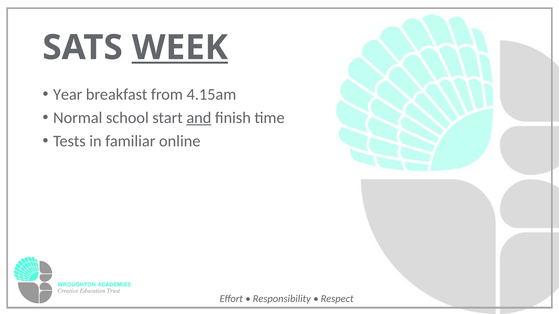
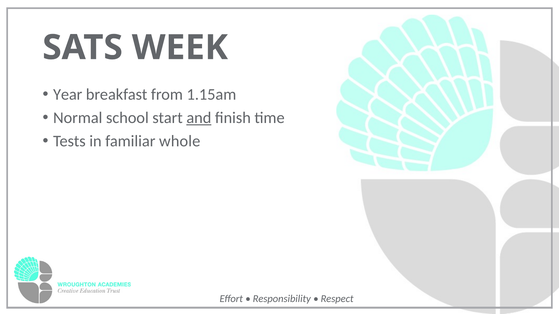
WEEK underline: present -> none (180, 48)
4.15am: 4.15am -> 1.15am (211, 95)
online: online -> whole (180, 141)
